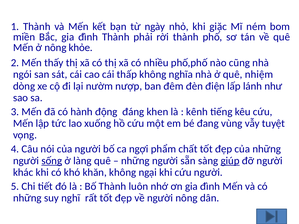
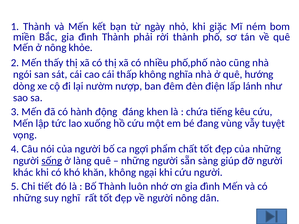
nhiệm: nhiệm -> hướng (259, 74)
kênh: kênh -> chứa (197, 112)
giúp underline: present -> none (230, 161)
